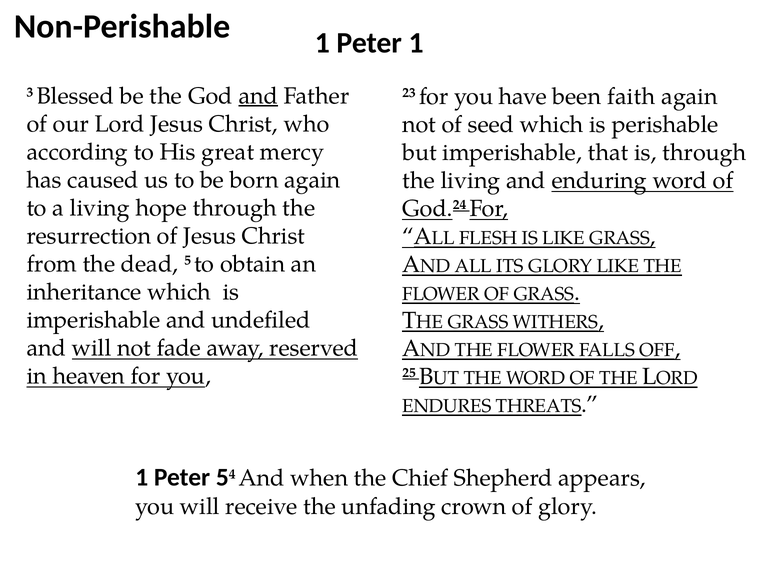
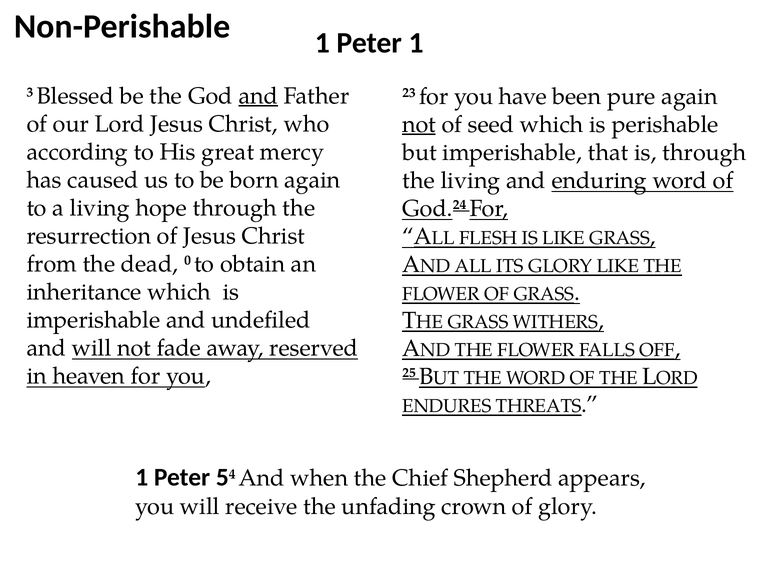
faith: faith -> pure (631, 96)
not underline: none -> present (419, 124)
dead 5: 5 -> 0 (188, 260)
